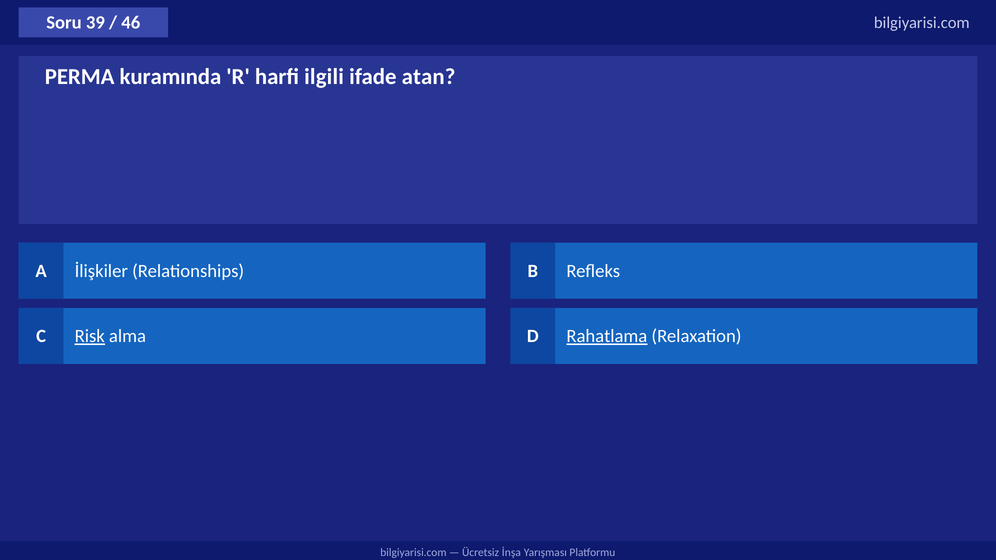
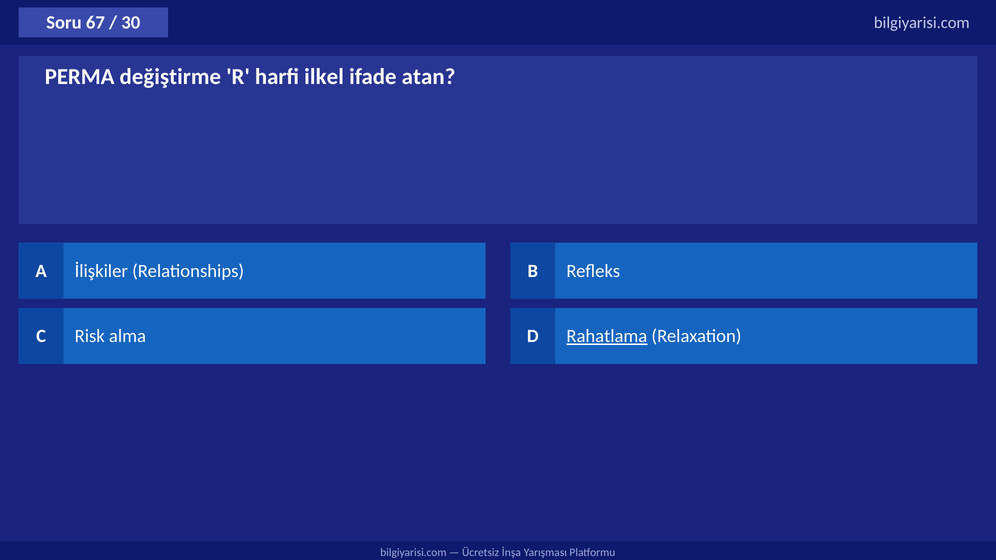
39: 39 -> 67 (95, 23)
46: 46 -> 30 (131, 23)
kuramında: kuramında -> değiştirme (170, 77)
ilgili: ilgili -> ilkel (324, 77)
Risk underline: present -> none (90, 336)
